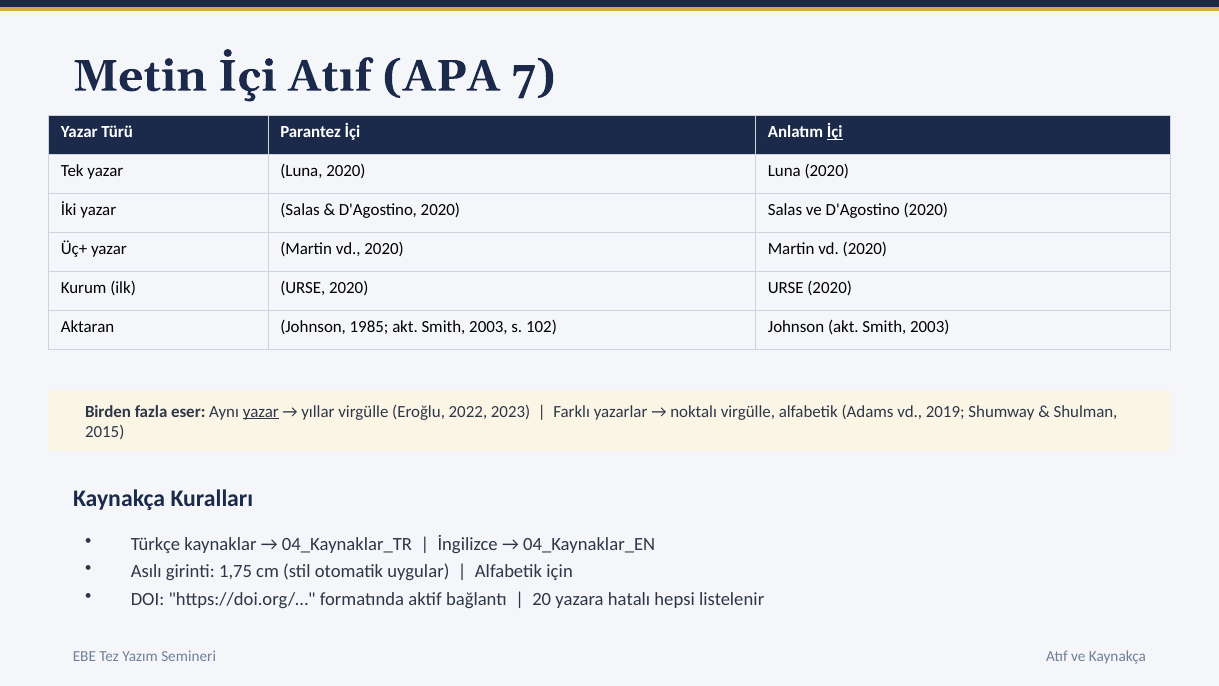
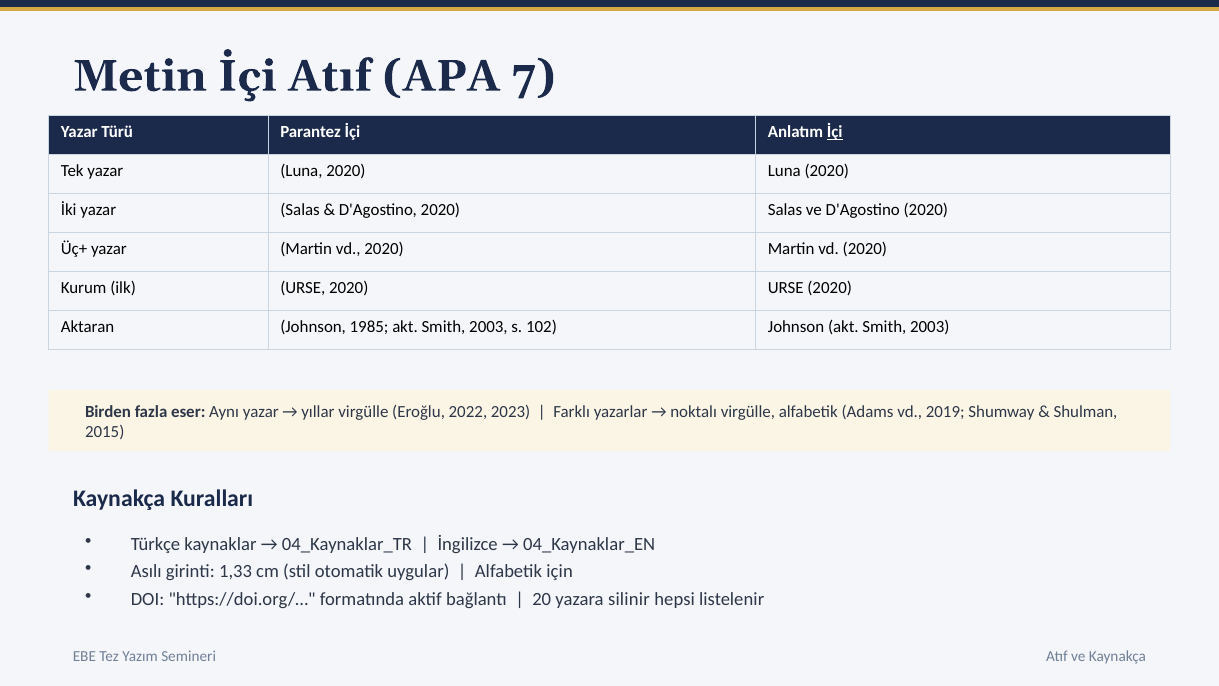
yazar underline: present -> none (261, 412)
1,75: 1,75 -> 1,33 (236, 571)
hatalı: hatalı -> silinir (629, 599)
